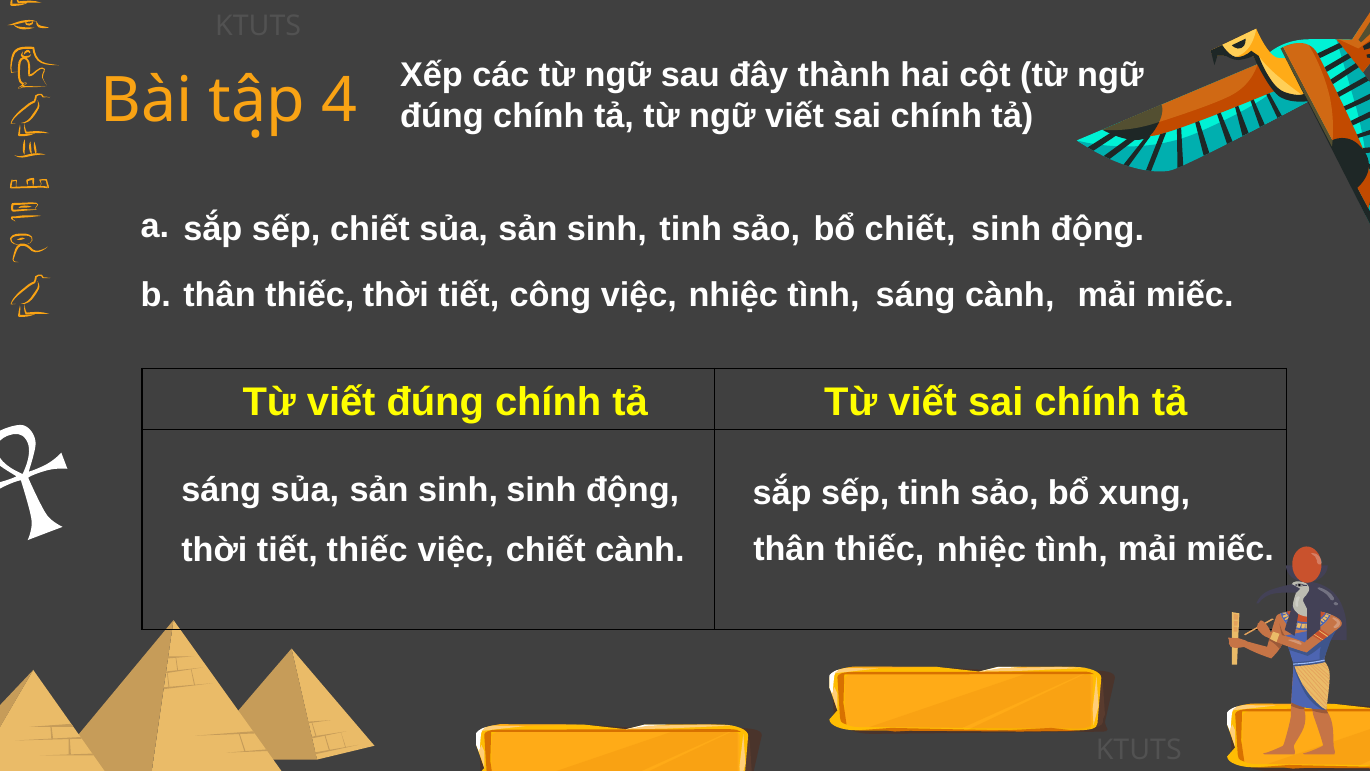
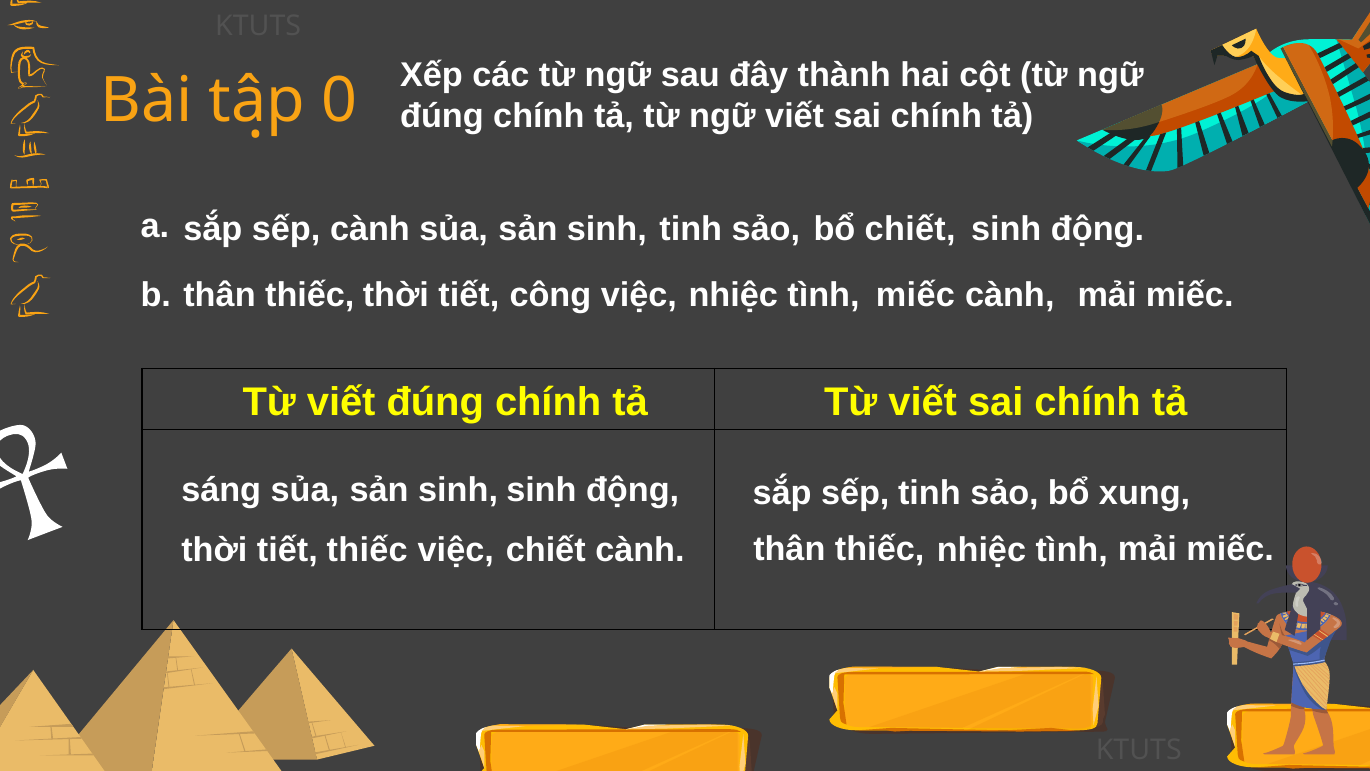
4: 4 -> 0 (340, 101)
sếp chiết: chiết -> cành (370, 229)
sáng: sáng -> miếc (915, 295)
